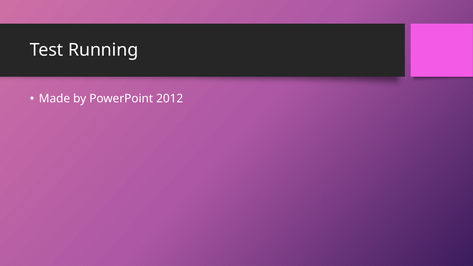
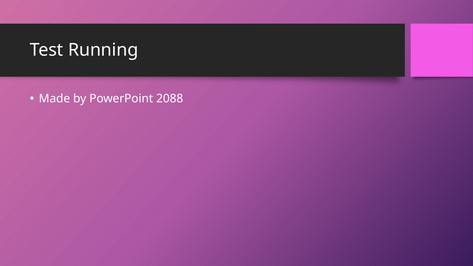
2012: 2012 -> 2088 (170, 99)
